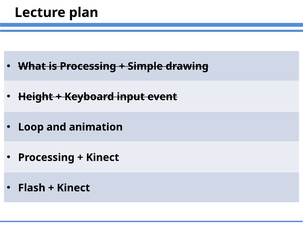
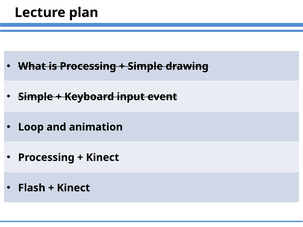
Height: Height -> Simple (36, 97)
